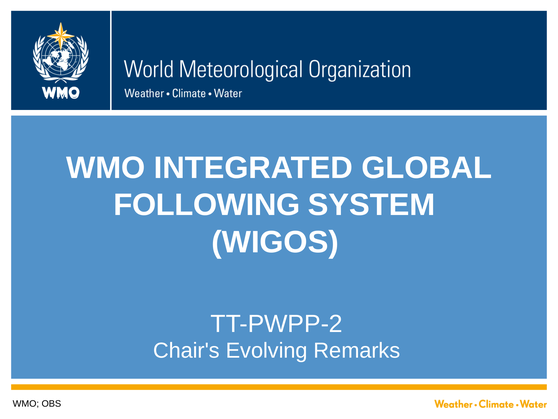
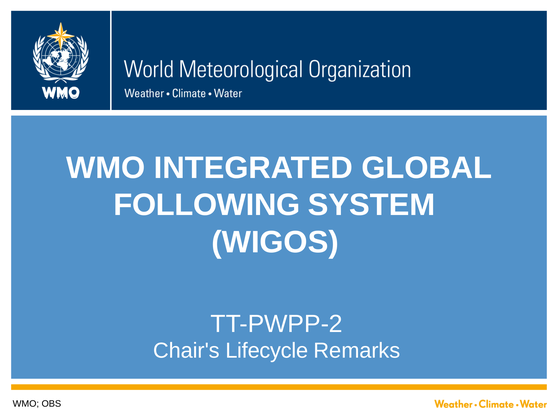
Evolving: Evolving -> Lifecycle (267, 350)
